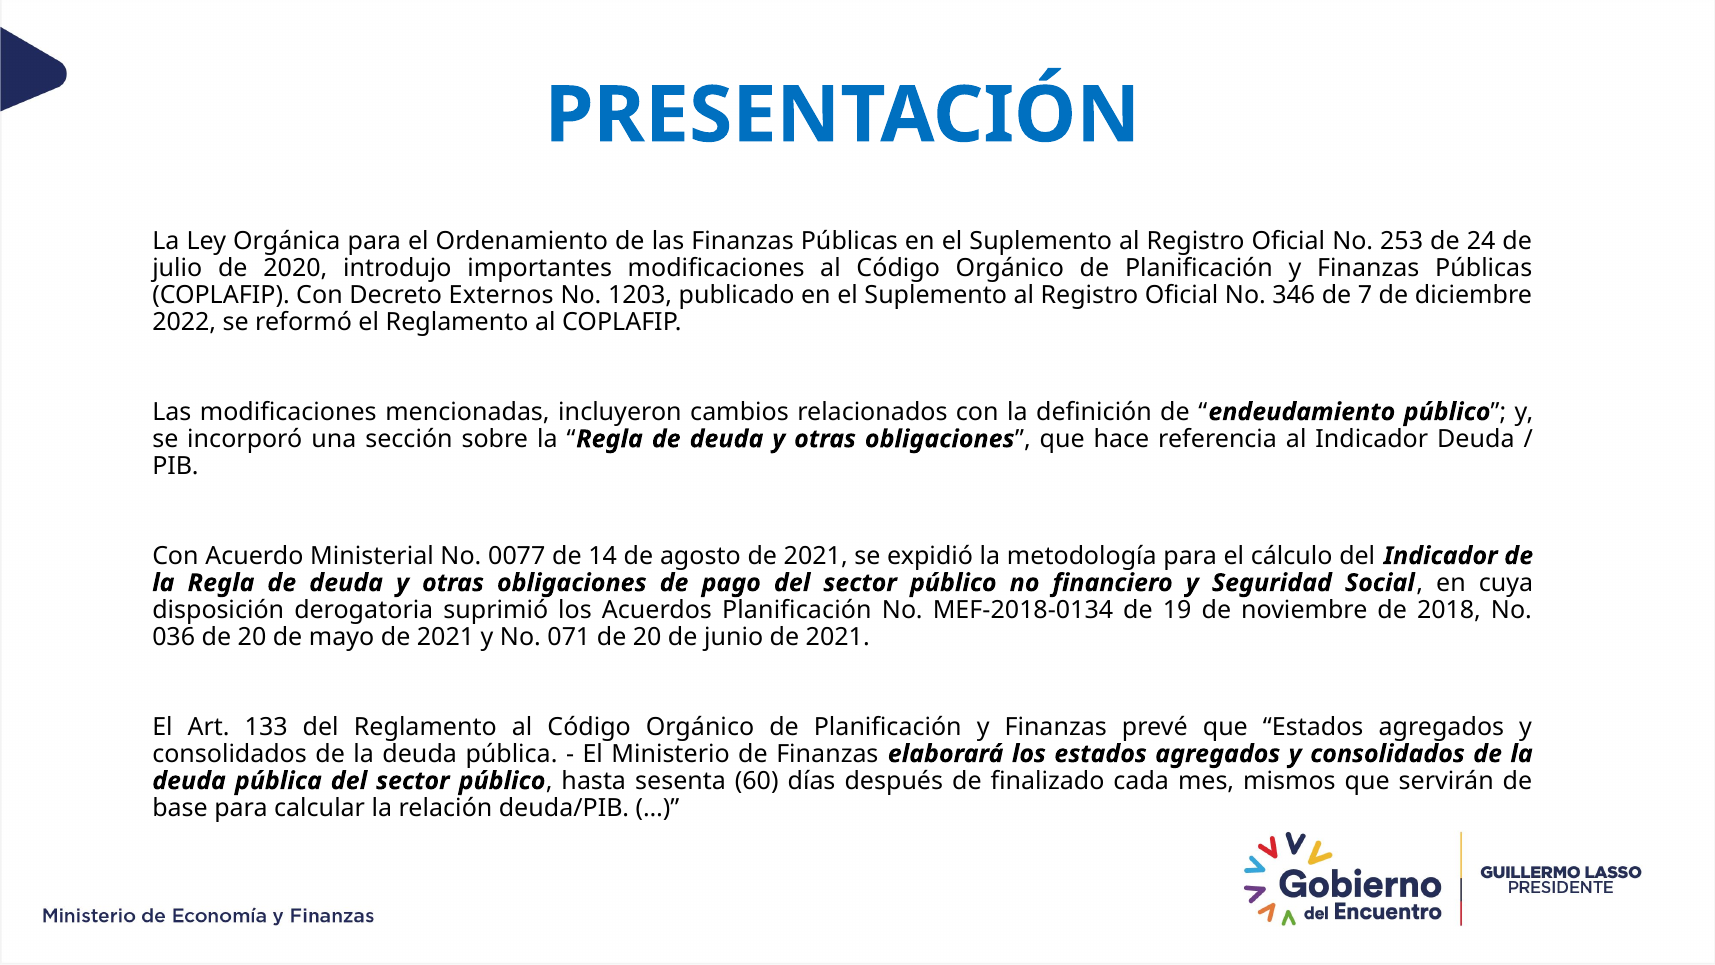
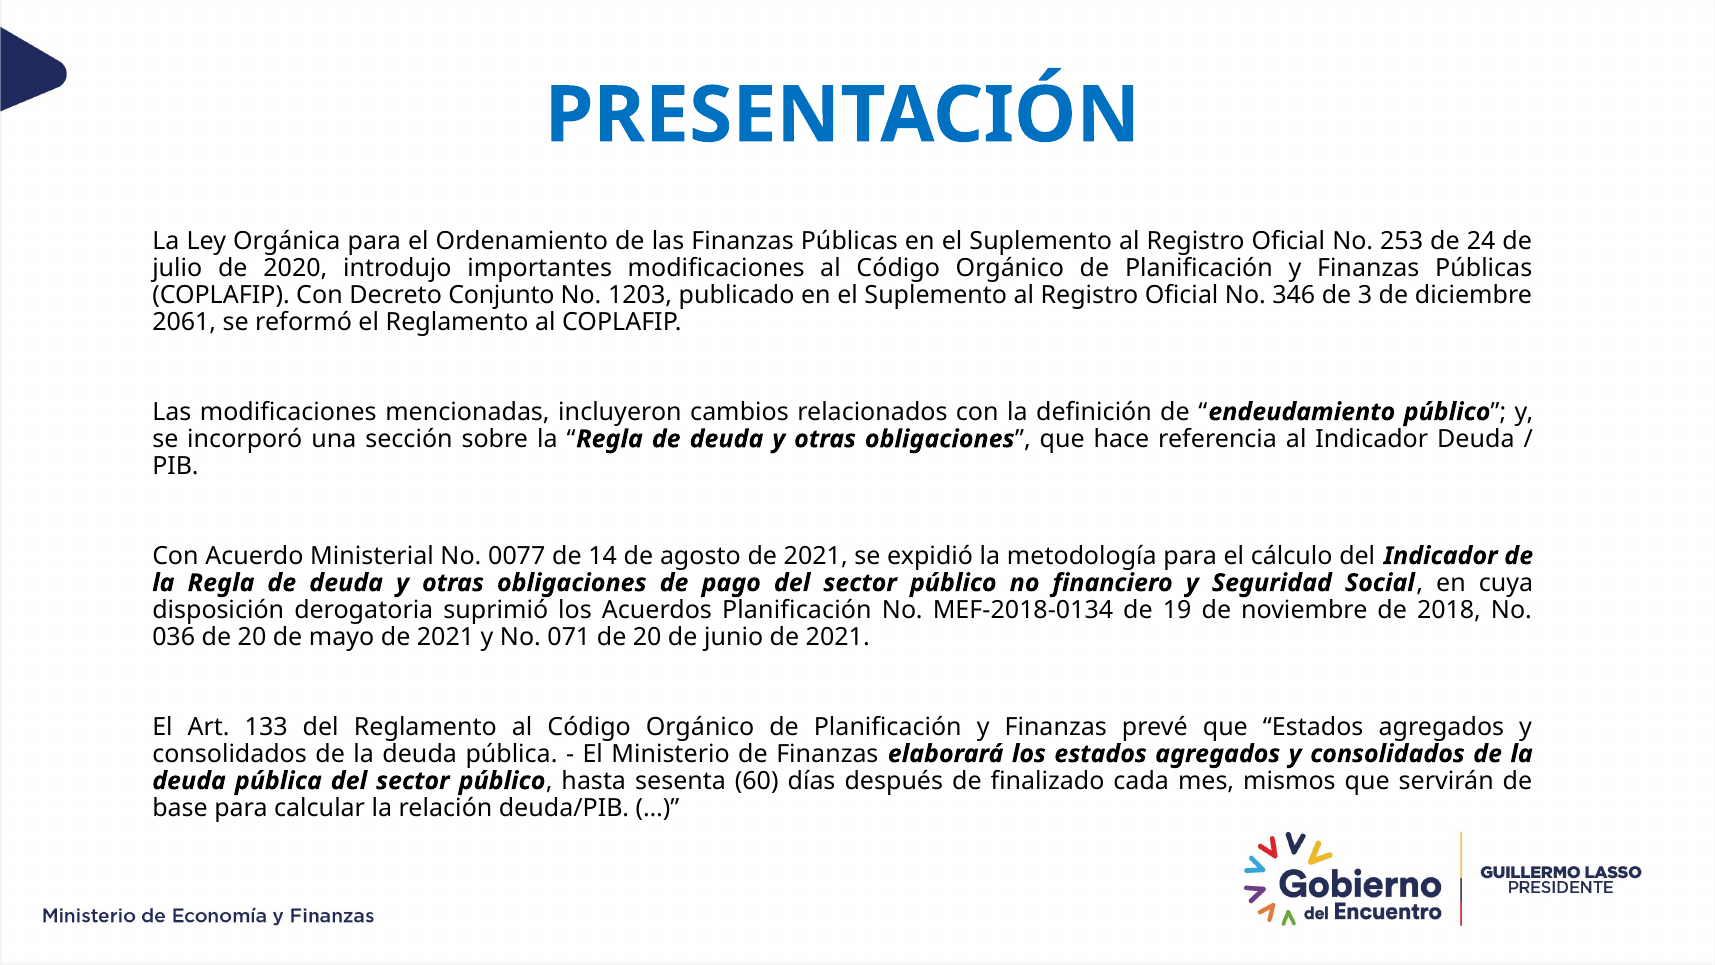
Externos: Externos -> Conjunto (501, 295)
7: 7 -> 3 (1365, 295)
2022: 2022 -> 2061 (184, 322)
